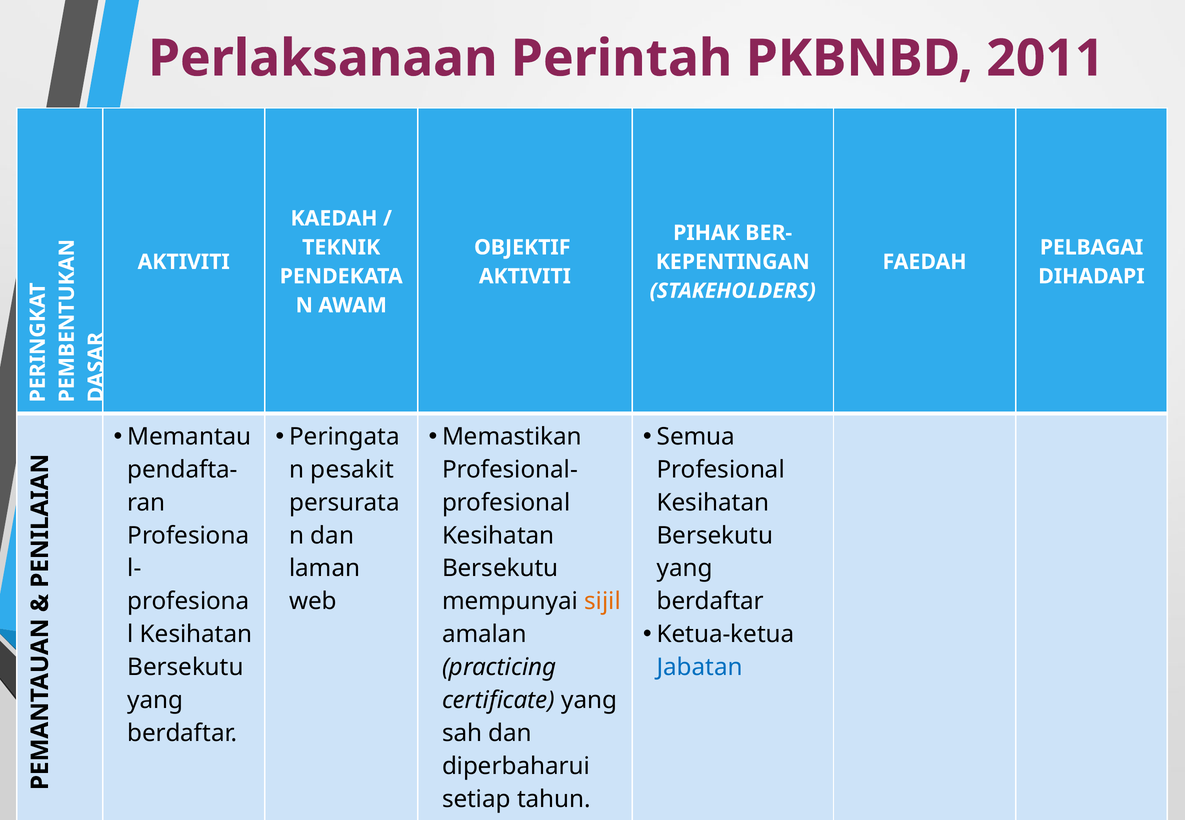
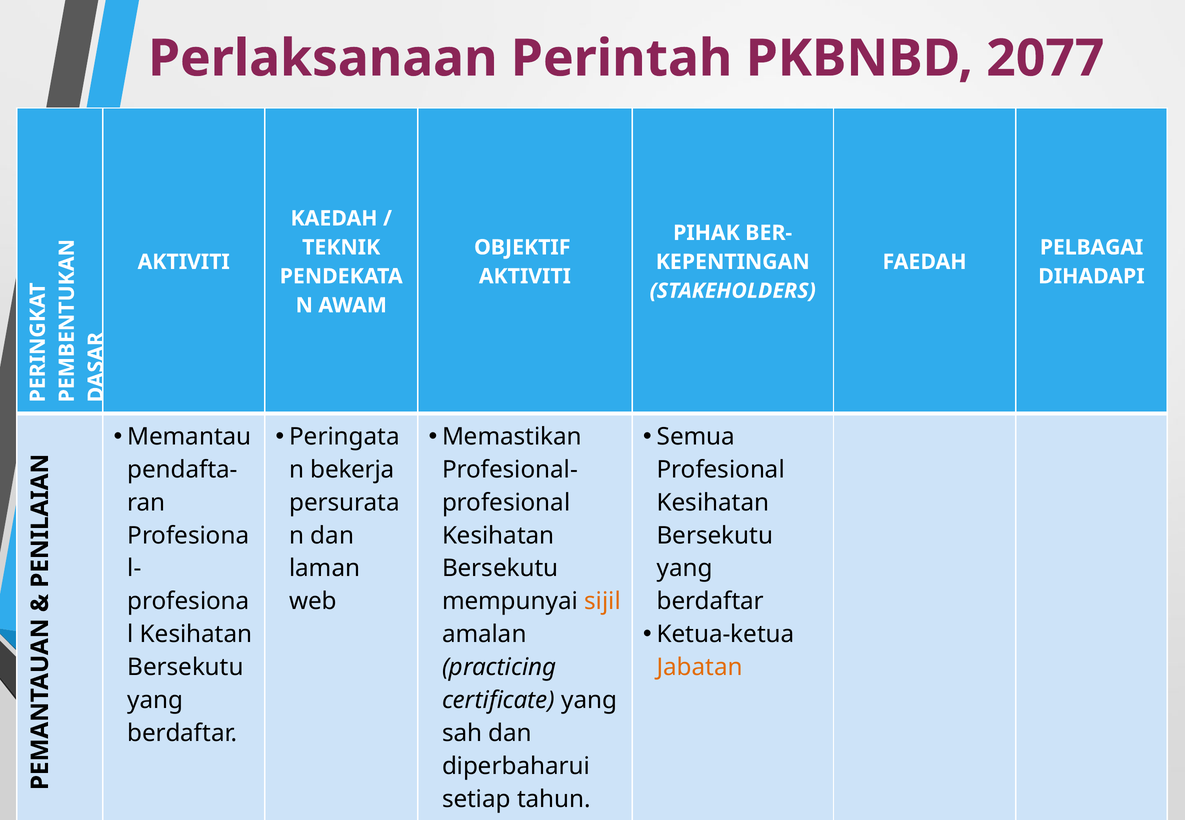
2011: 2011 -> 2077 (1045, 59)
pesakit: pesakit -> bekerja (352, 470)
Jabatan colour: blue -> orange (700, 668)
